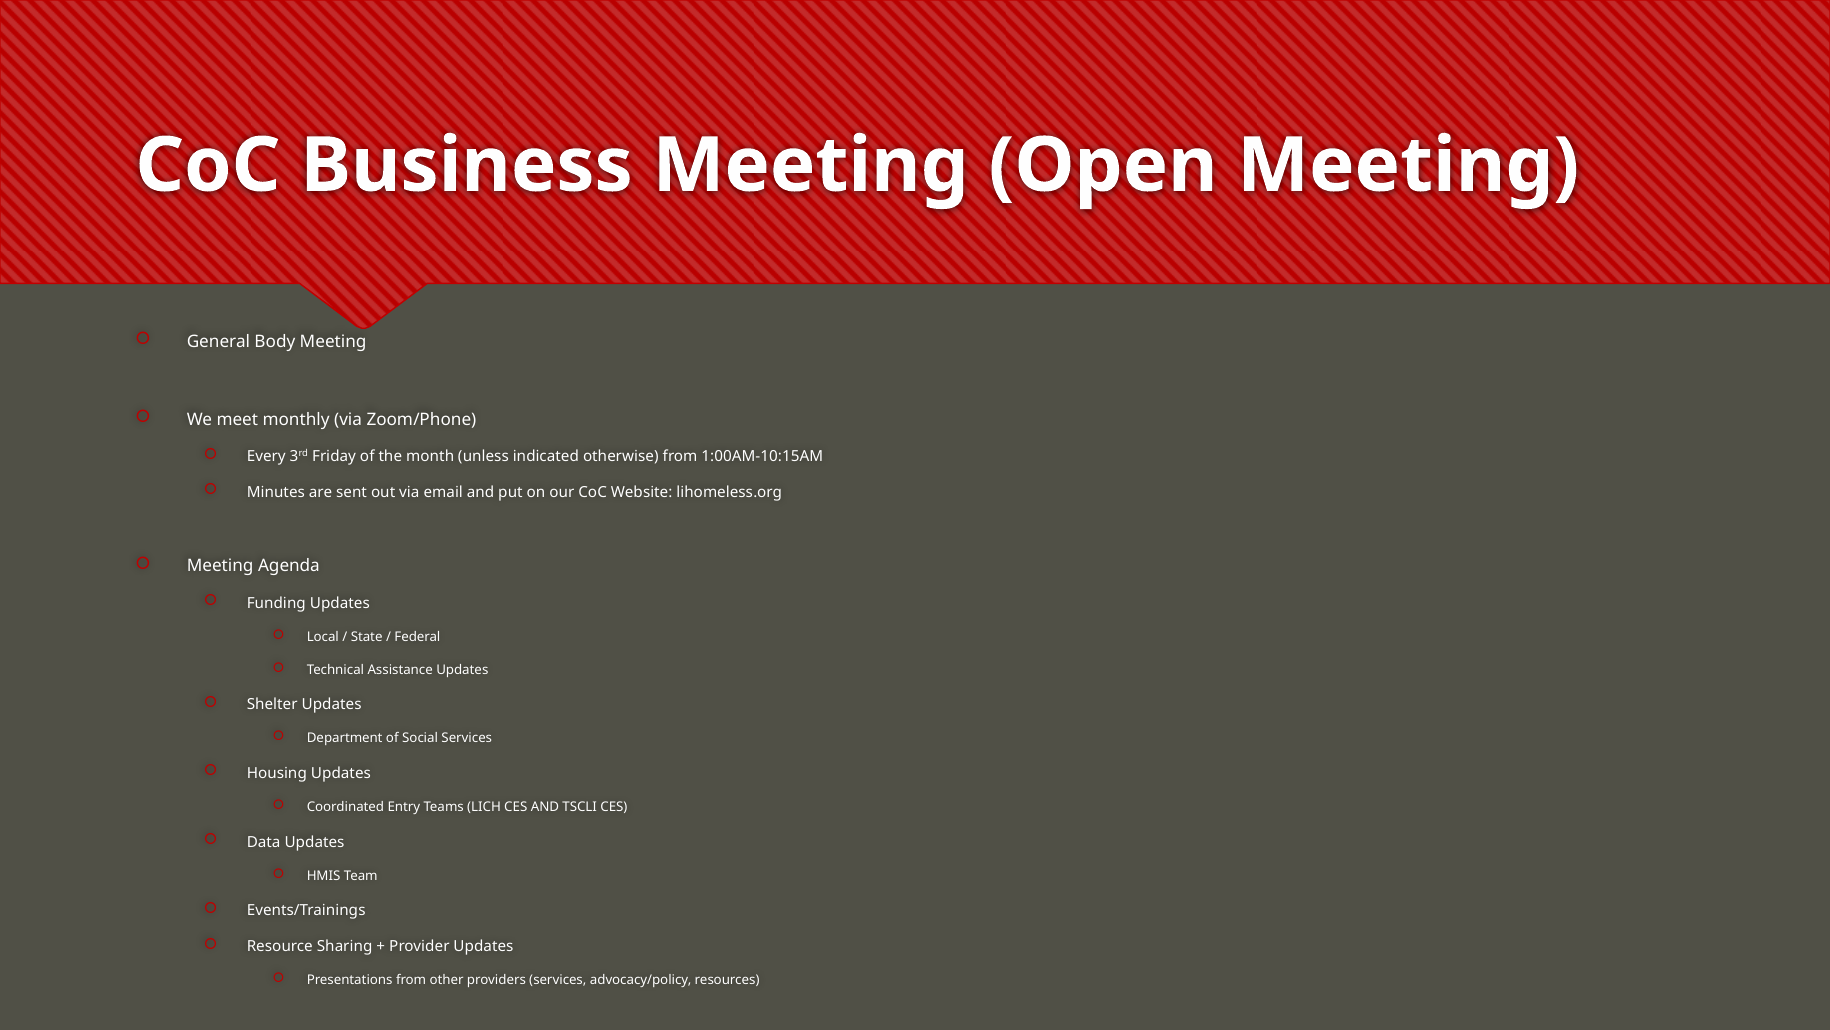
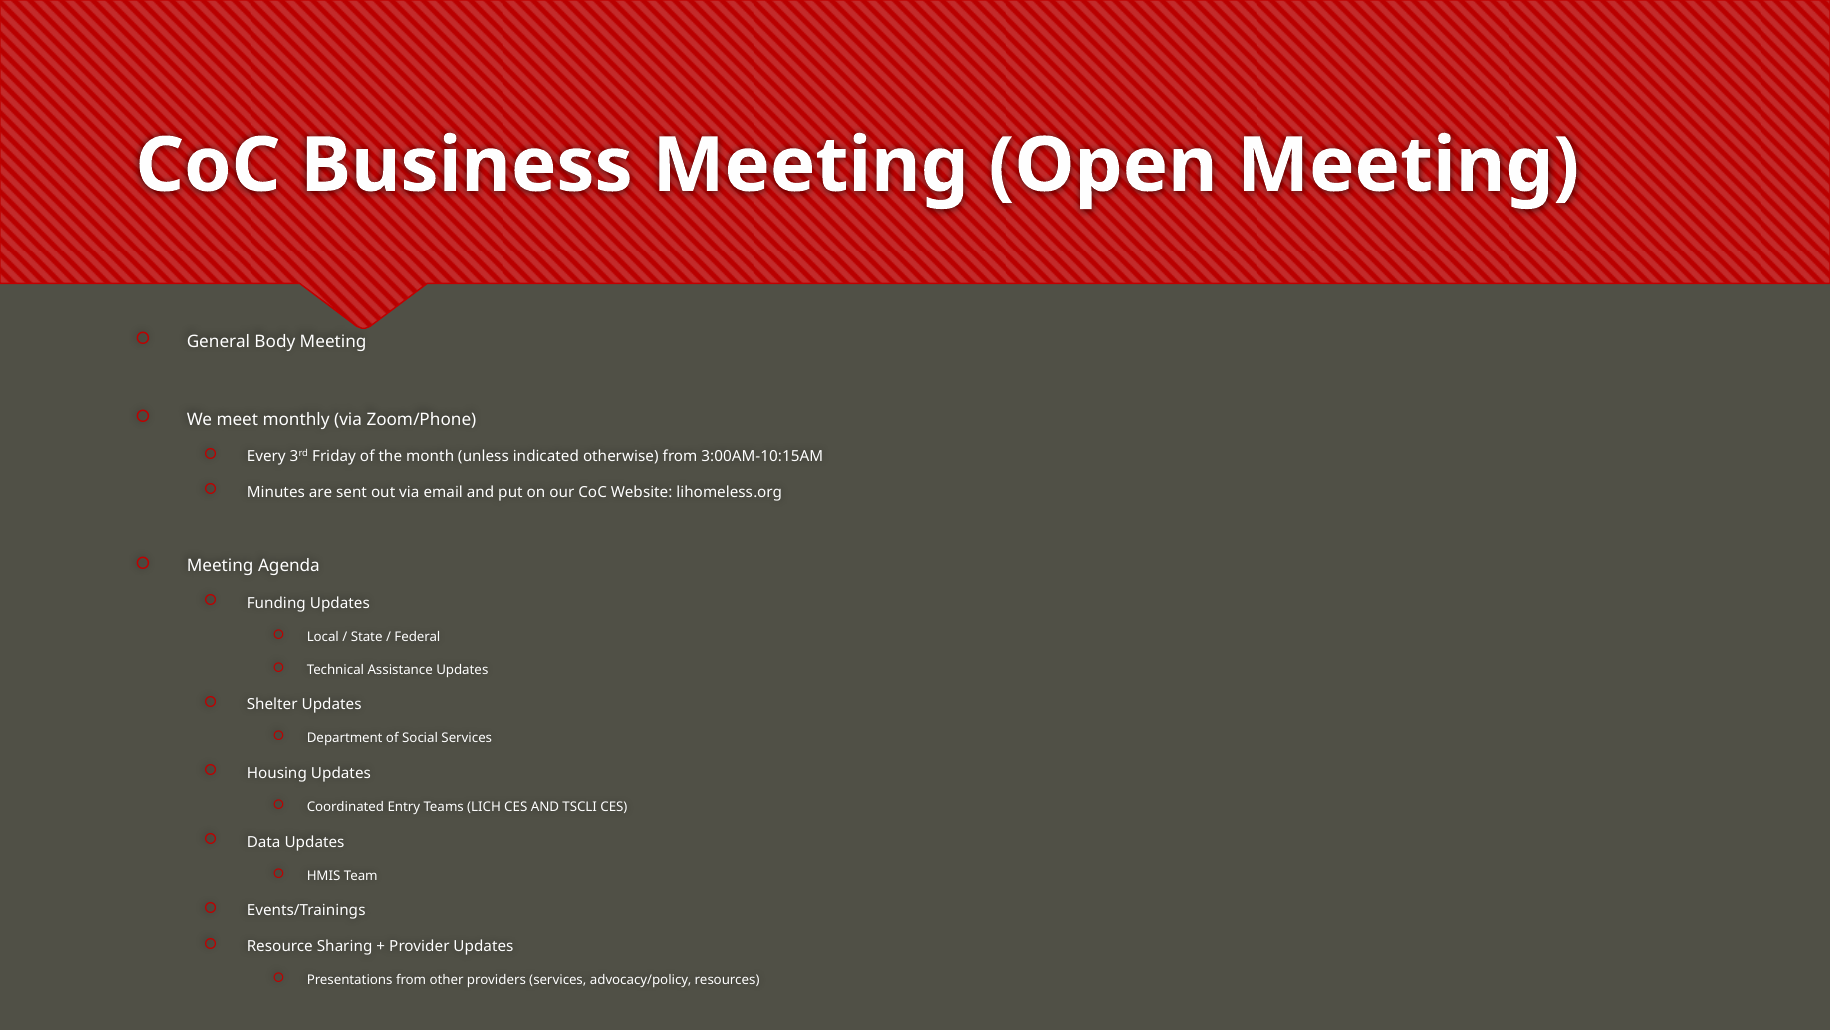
1:00AM-10:15AM: 1:00AM-10:15AM -> 3:00AM-10:15AM (762, 456)
